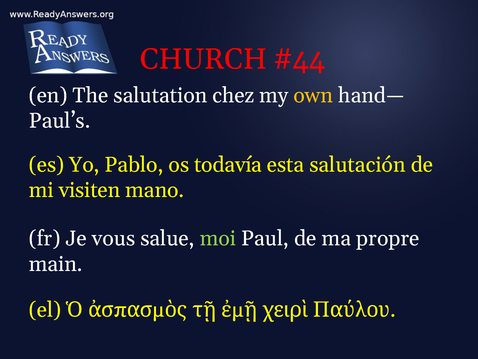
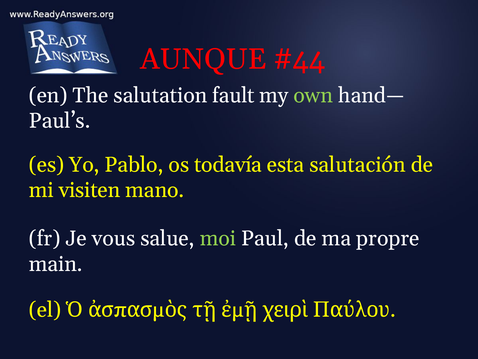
CHURCH: CHURCH -> AUNQUE (203, 59)
chez: chez -> fault (233, 95)
own colour: yellow -> light green (313, 95)
